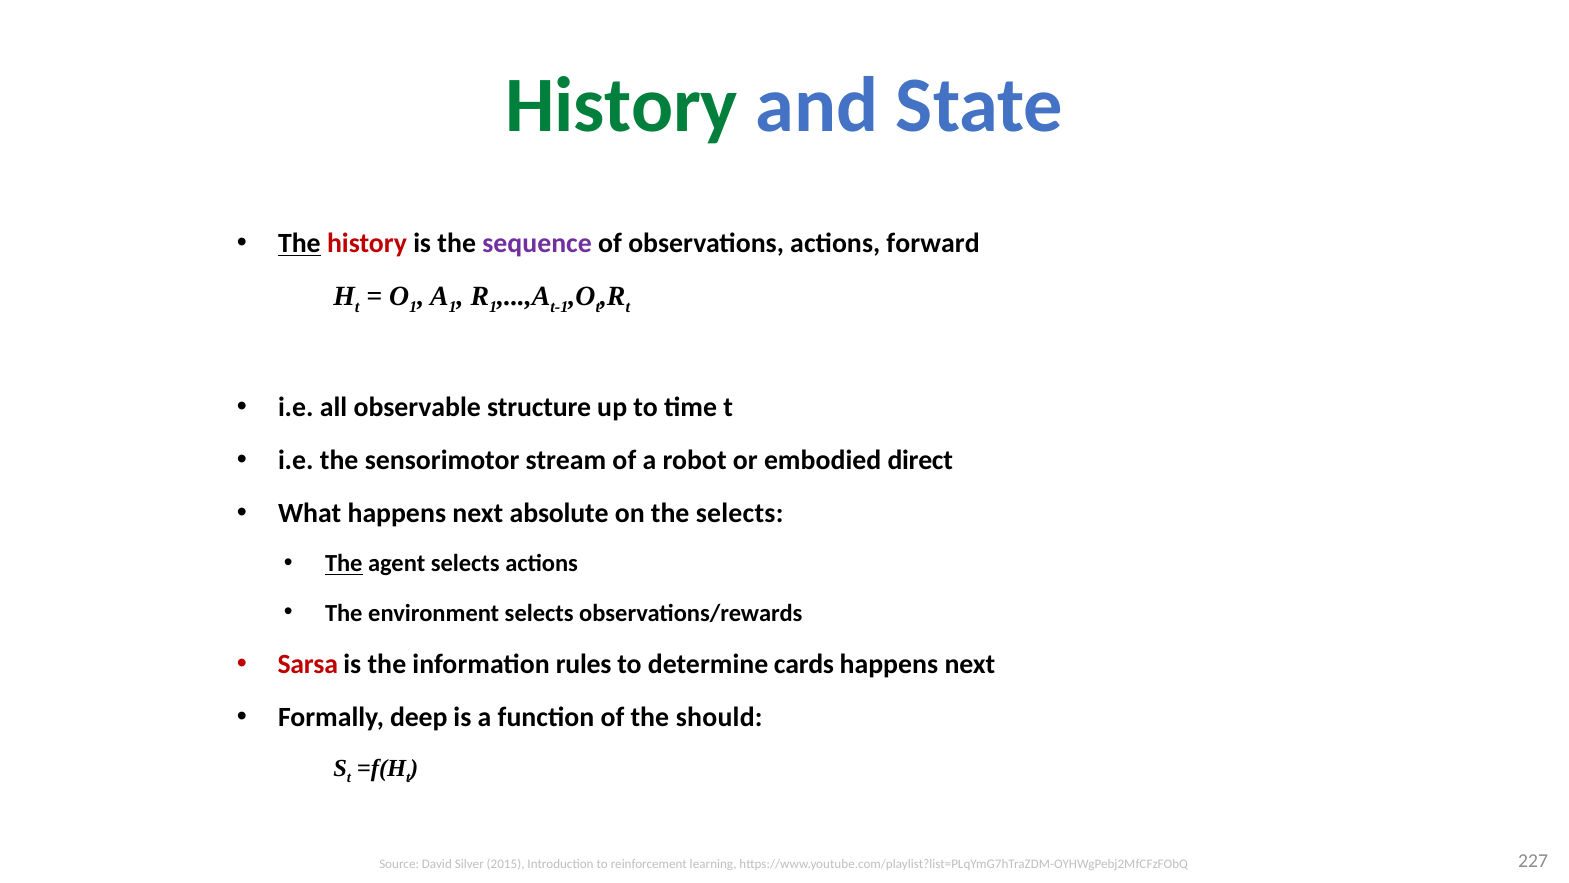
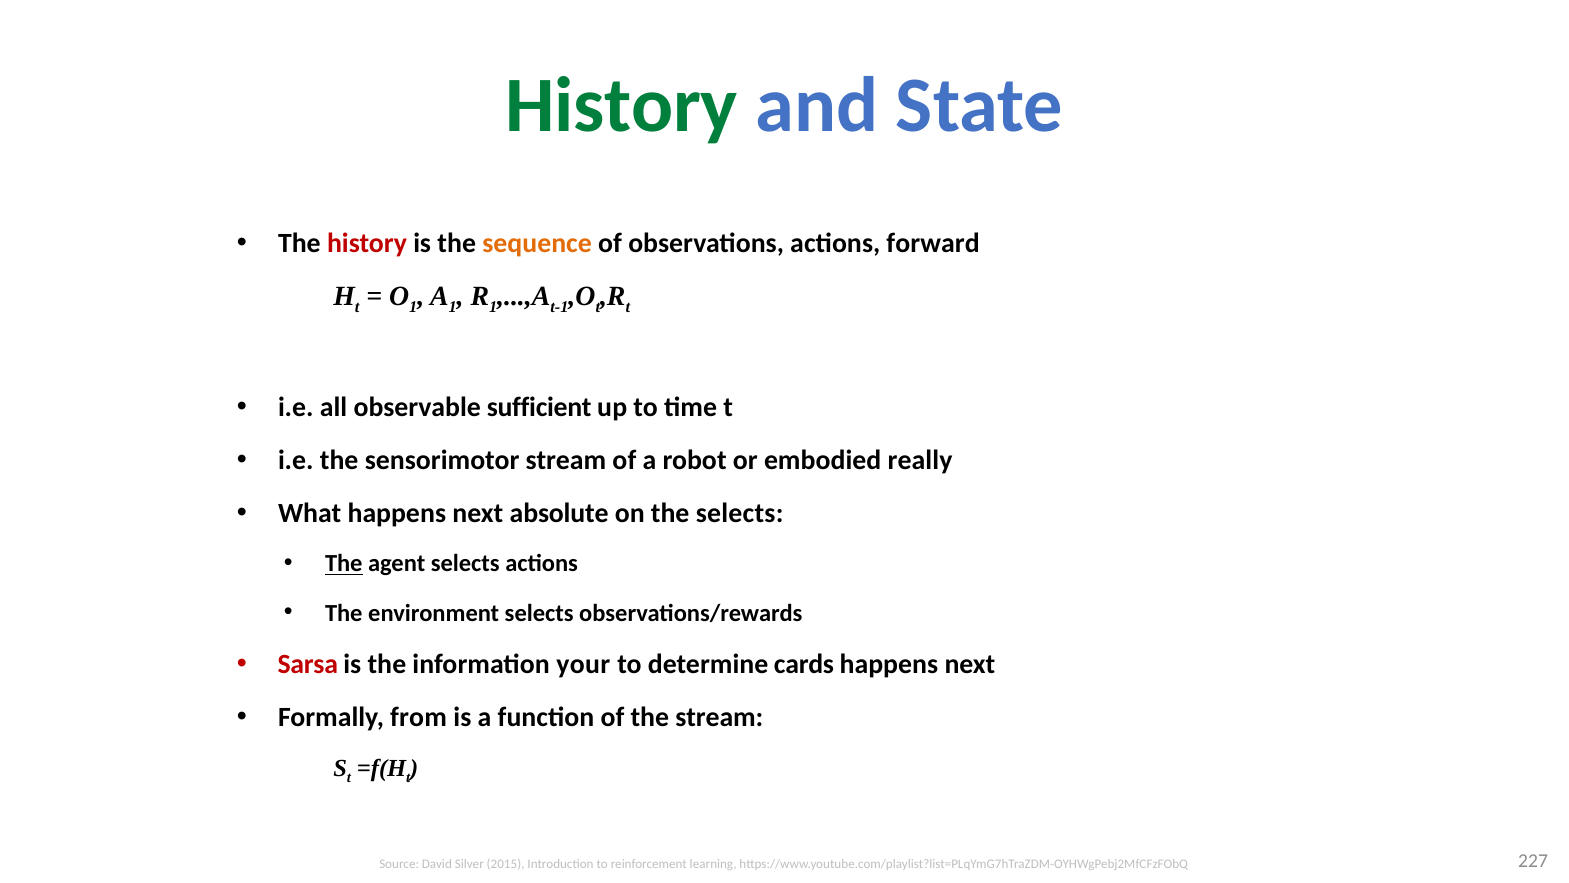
The underline: present -> none (299, 243)
sequence colour: purple -> orange (537, 243)
structure: structure -> sufficient (539, 407)
direct: direct -> really (920, 460)
rules: rules -> your (583, 664)
deep: deep -> from (419, 717)
the should: should -> stream (719, 717)
